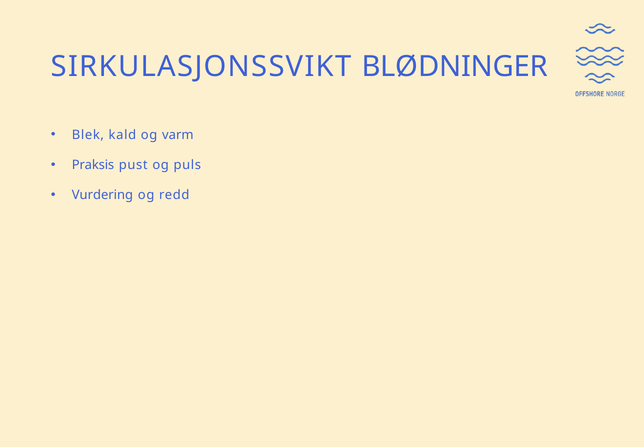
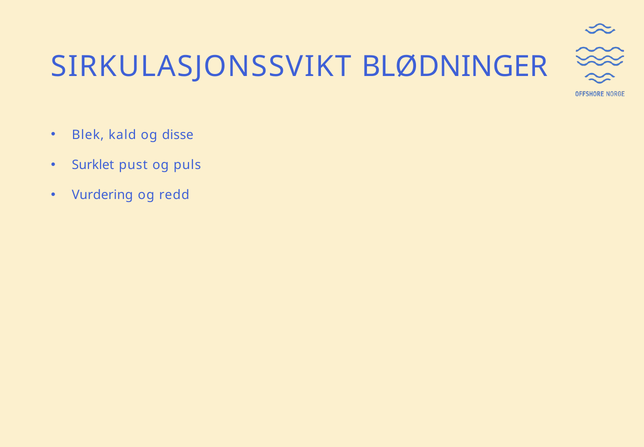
varm: varm -> disse (178, 135)
Praksis: Praksis -> Surklet (93, 165)
